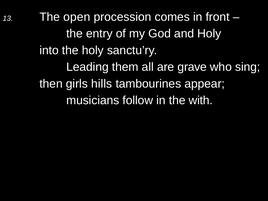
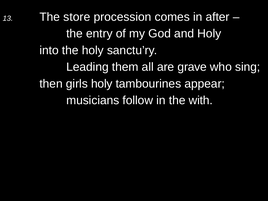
open: open -> store (77, 17)
front: front -> after (218, 17)
girls hills: hills -> holy (102, 84)
